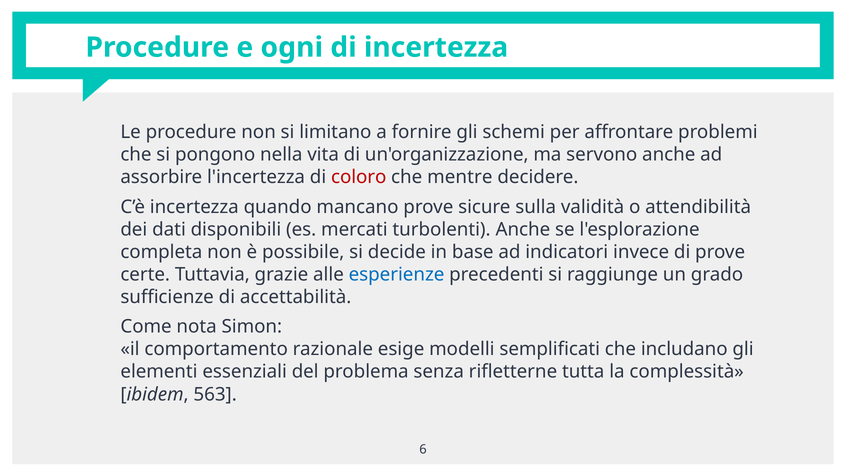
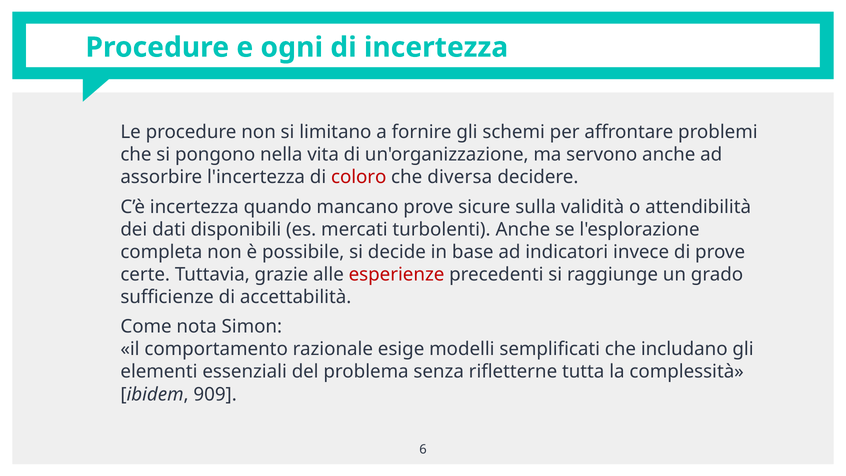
mentre: mentre -> diversa (460, 177)
esperienze colour: blue -> red (397, 274)
563: 563 -> 909 (215, 394)
